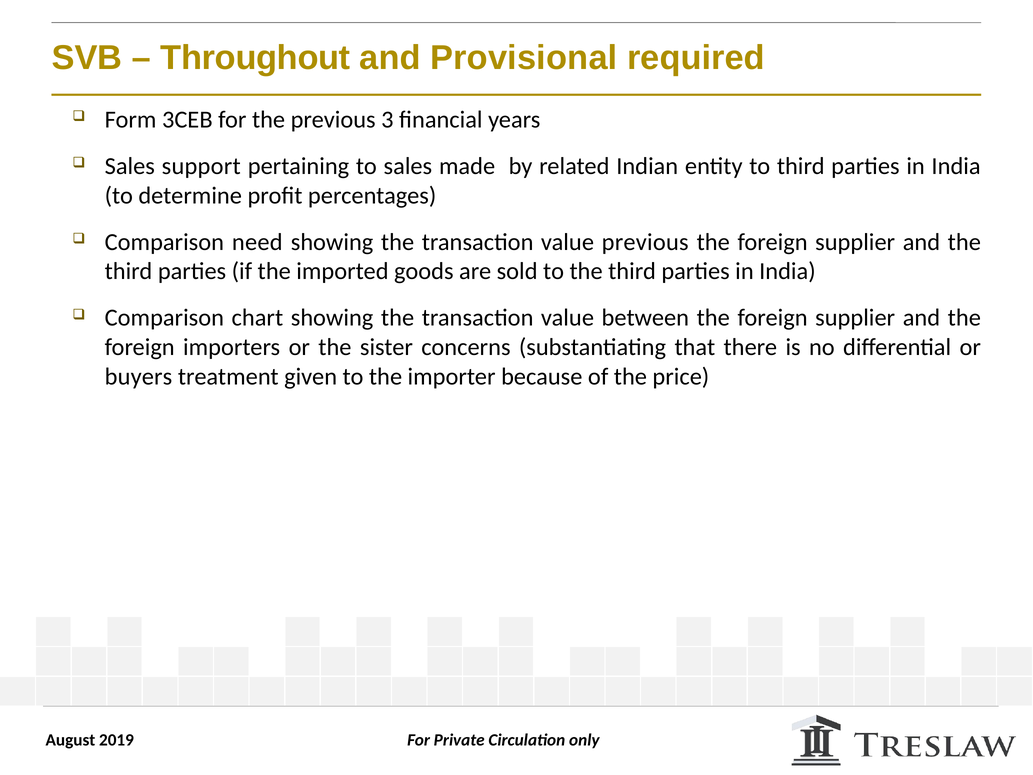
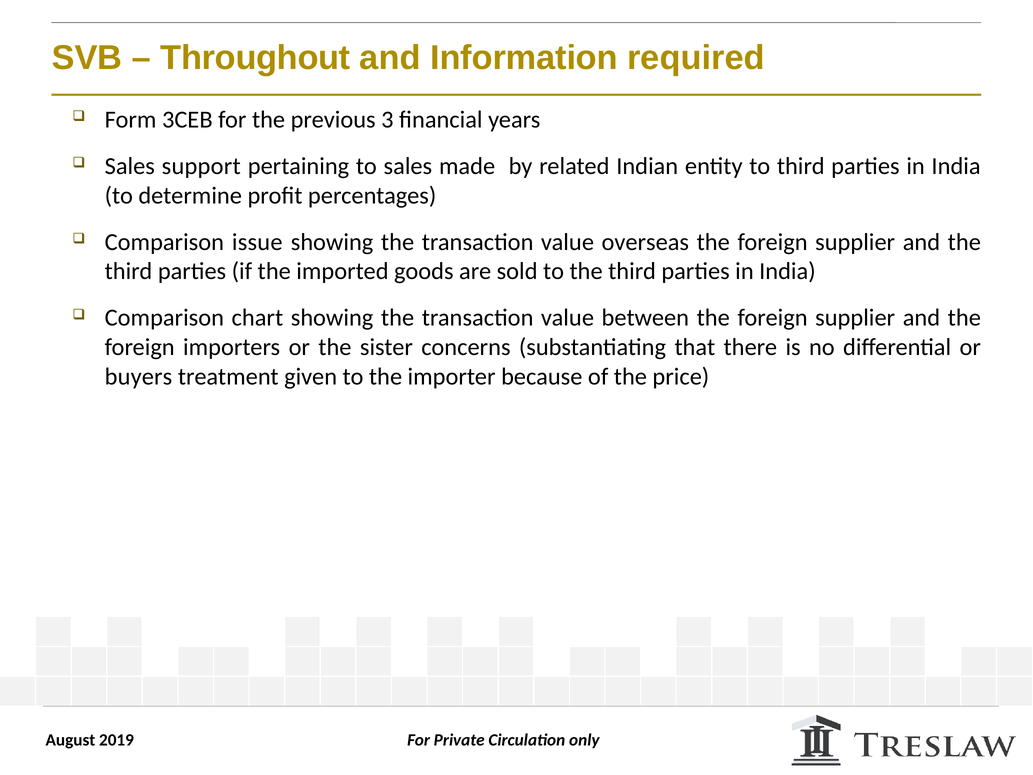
Provisional: Provisional -> Information (524, 58)
need: need -> issue (257, 242)
value previous: previous -> overseas (645, 242)
